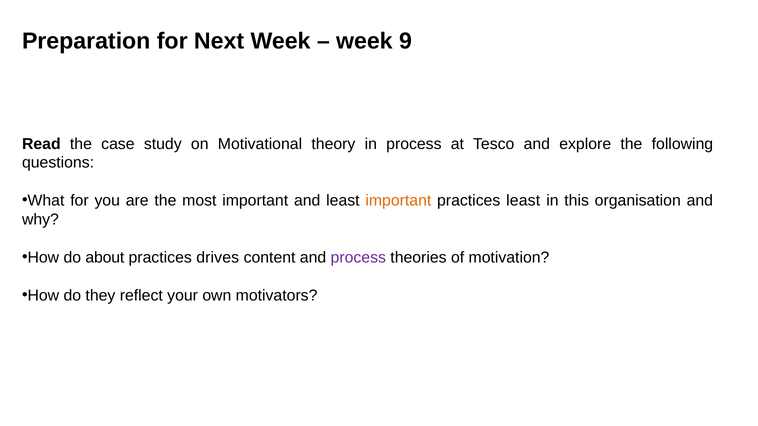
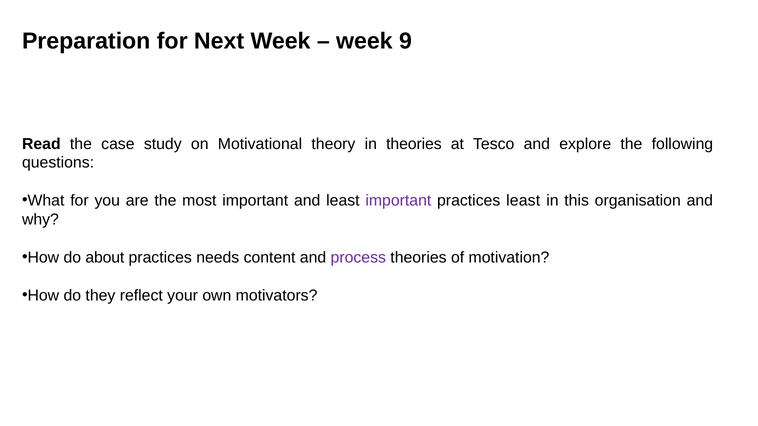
in process: process -> theories (414, 144)
important colour: orange -> purple (398, 201)
drives: drives -> needs (218, 258)
